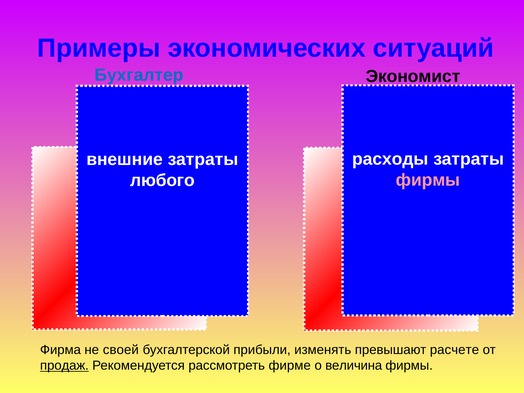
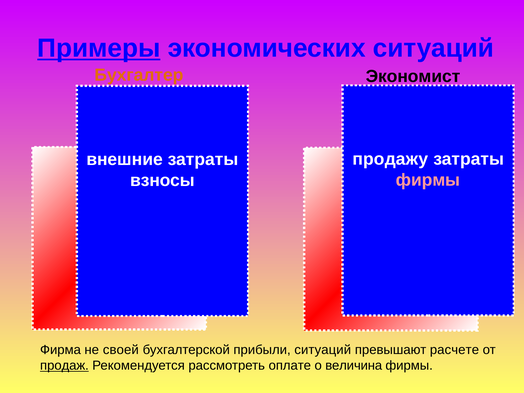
Примеры underline: none -> present (99, 48)
Бухгалтер colour: blue -> orange (139, 75)
расходы: расходы -> продажу (390, 159)
любого: любого -> взносы (162, 181)
прибыли изменять: изменять -> ситуаций (323, 350)
фирме: фирме -> оплате (290, 366)
